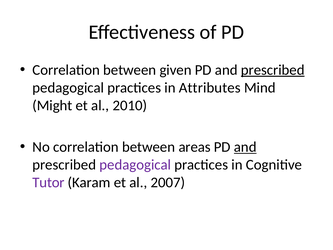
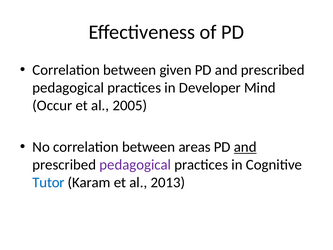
prescribed underline: present -> none (273, 70)
Attributes: Attributes -> Developer (210, 88)
Might: Might -> Occur (52, 105)
2010: 2010 -> 2005 (130, 105)
Tutor colour: purple -> blue (48, 182)
2007: 2007 -> 2013 (168, 182)
